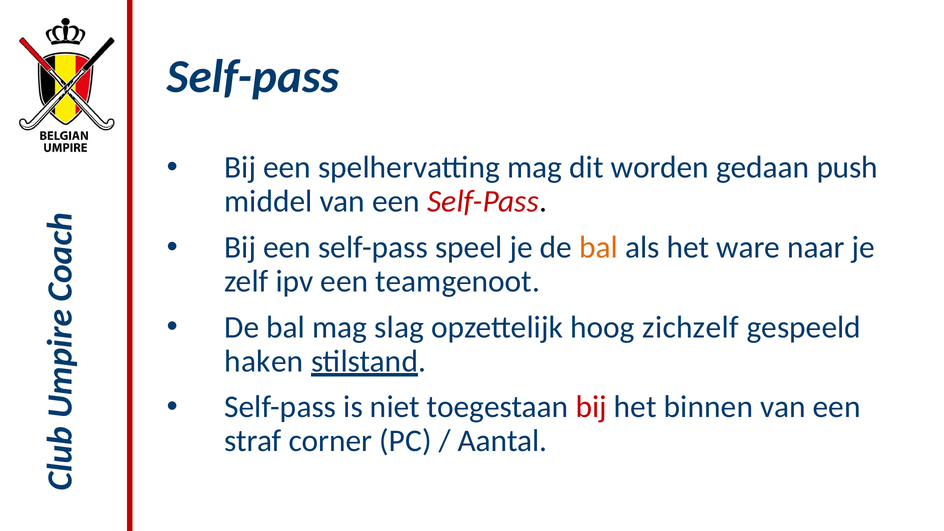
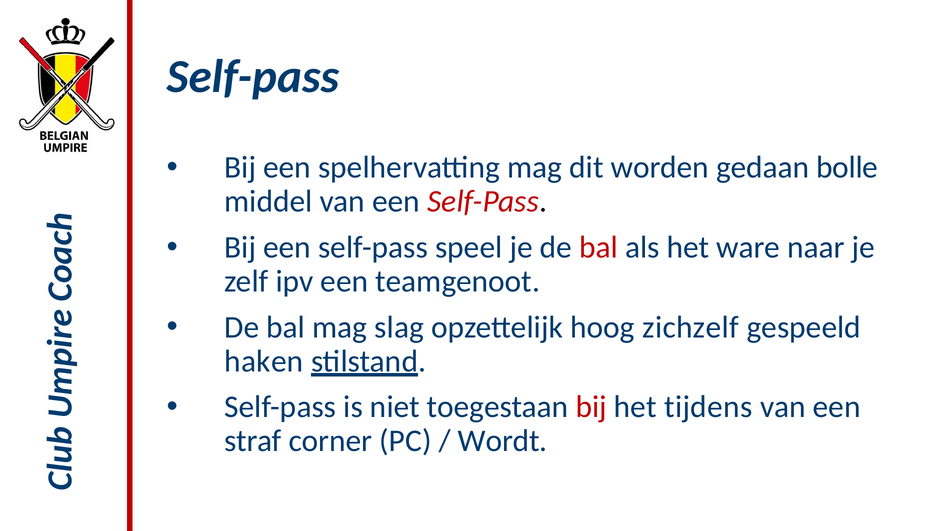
push: push -> bolle (847, 168)
bal colour: orange -> red (599, 247)
binnen: binnen -> tijdens (708, 407)
Aantal: Aantal -> Wordt (503, 441)
